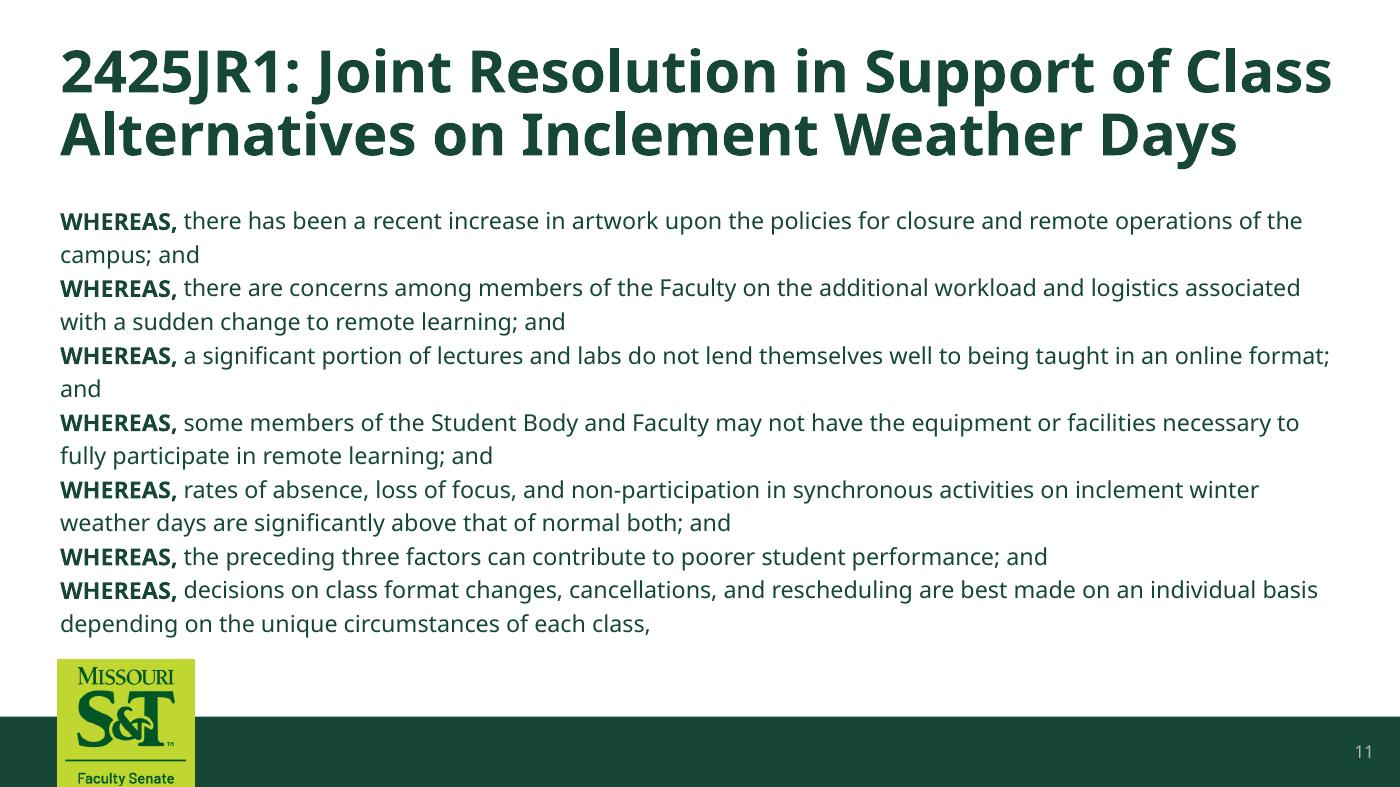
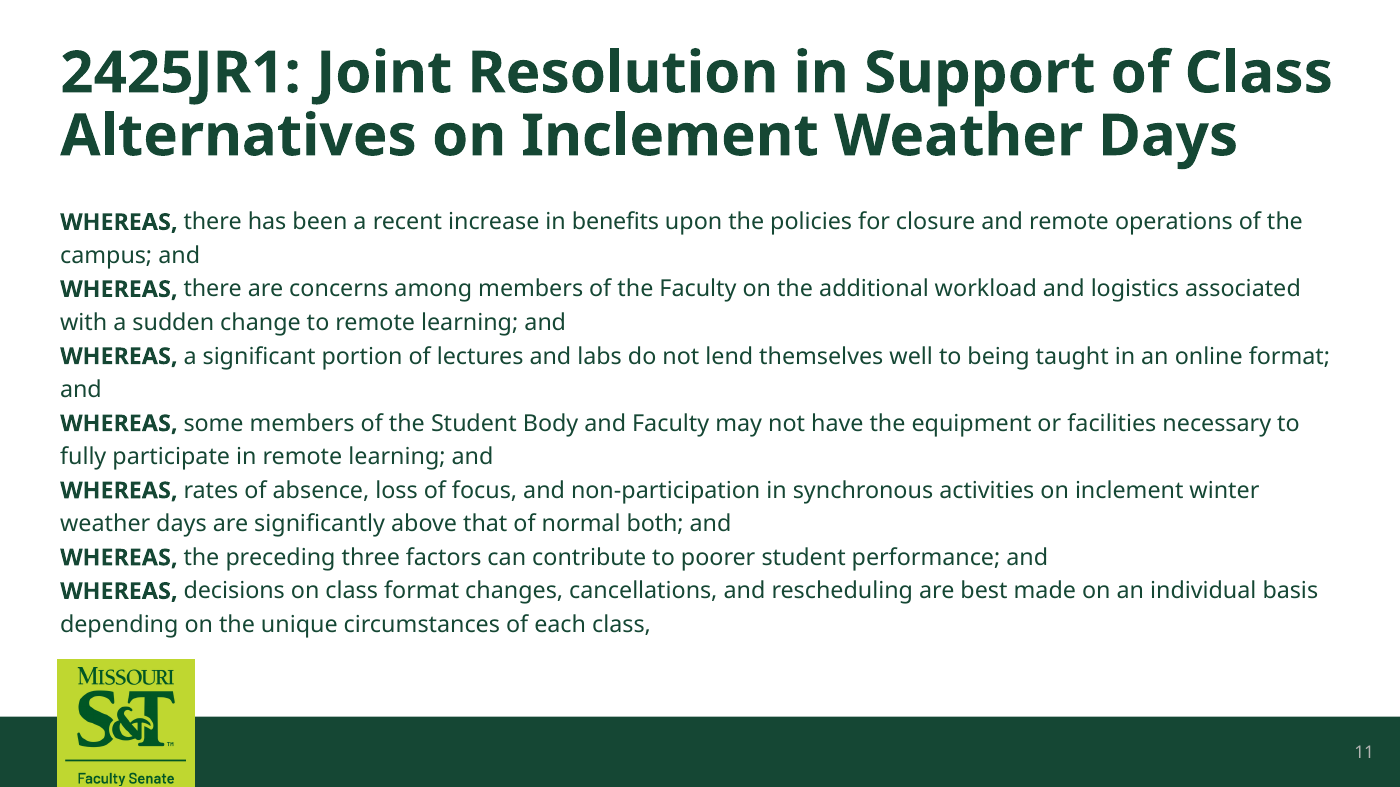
artwork: artwork -> benefits (616, 222)
